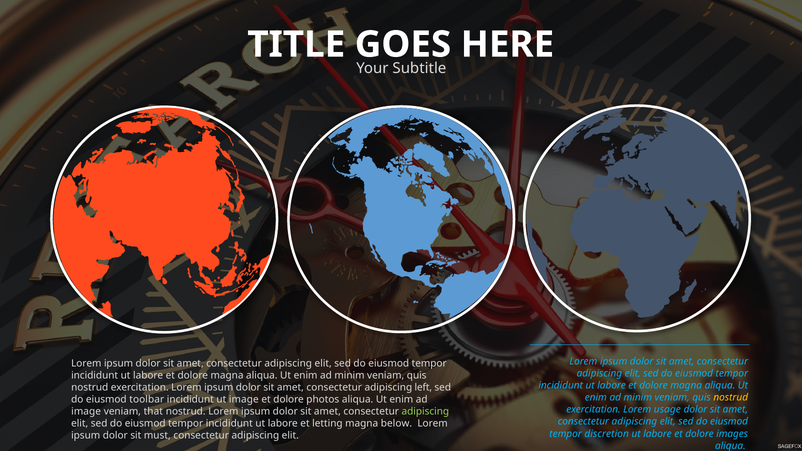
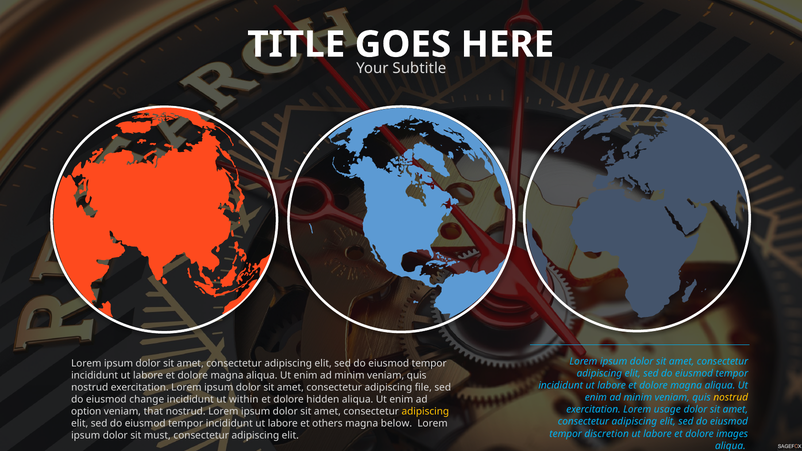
left: left -> file (423, 388)
toolbar: toolbar -> change (147, 400)
ut image: image -> within (244, 400)
photos: photos -> hidden (323, 400)
image: image -> option (86, 412)
adipiscing colour: light green -> yellow (425, 412)
letting: letting -> others (327, 424)
